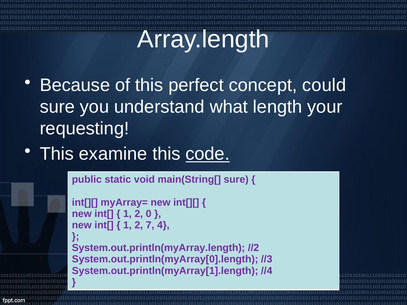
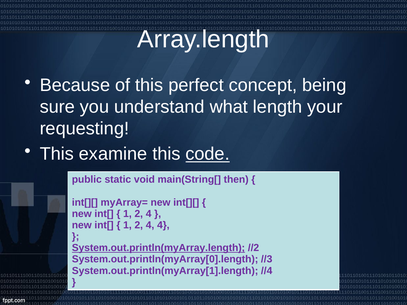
could: could -> being (324, 85)
main(String[ sure: sure -> then (236, 180)
0: 0 -> 4 (149, 214)
7: 7 -> 4 (150, 225)
System.out.println(myArray.length underline: none -> present (158, 248)
